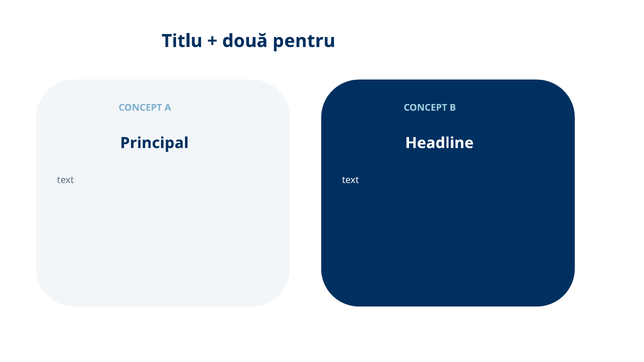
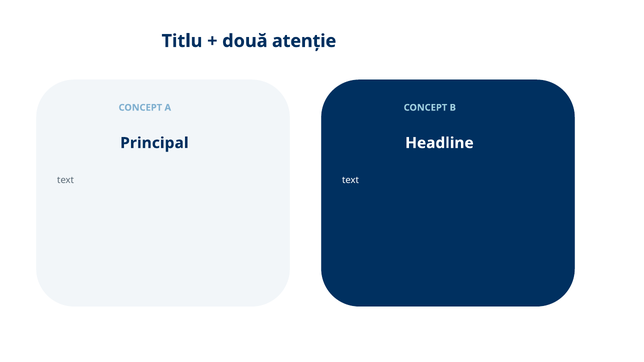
pentru: pentru -> atenție (304, 41)
